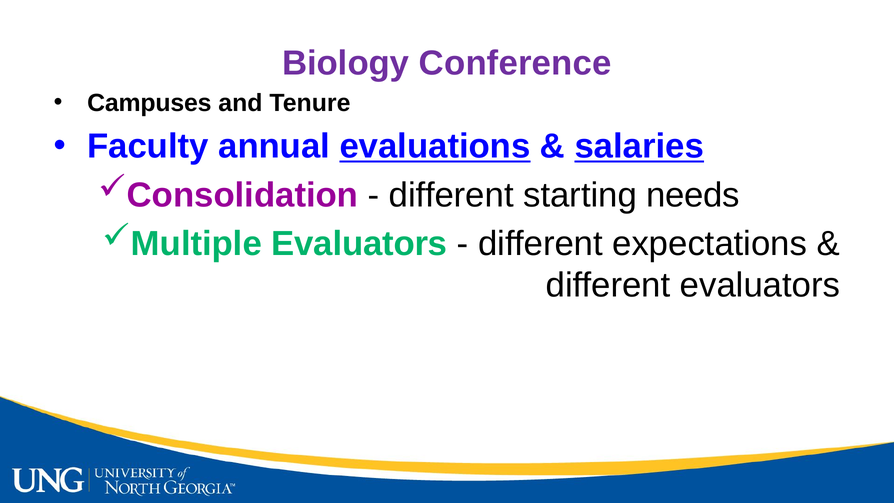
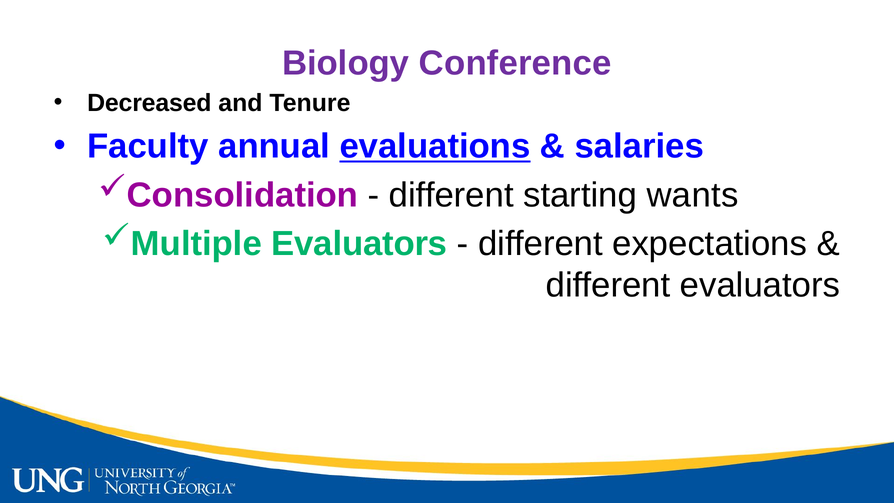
Campuses: Campuses -> Decreased (149, 103)
salaries underline: present -> none (639, 146)
needs: needs -> wants (693, 195)
